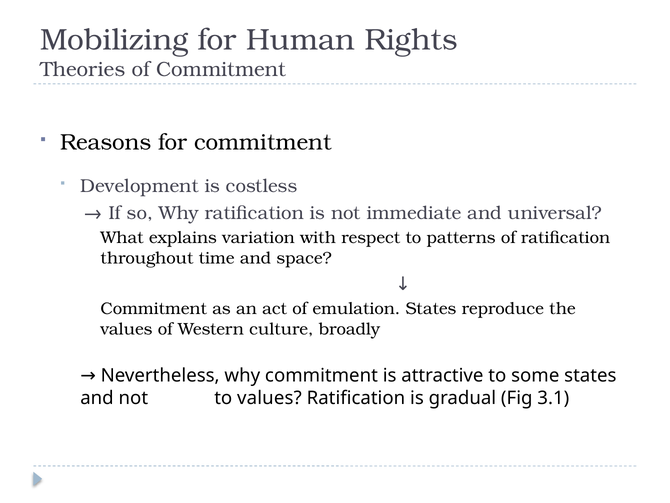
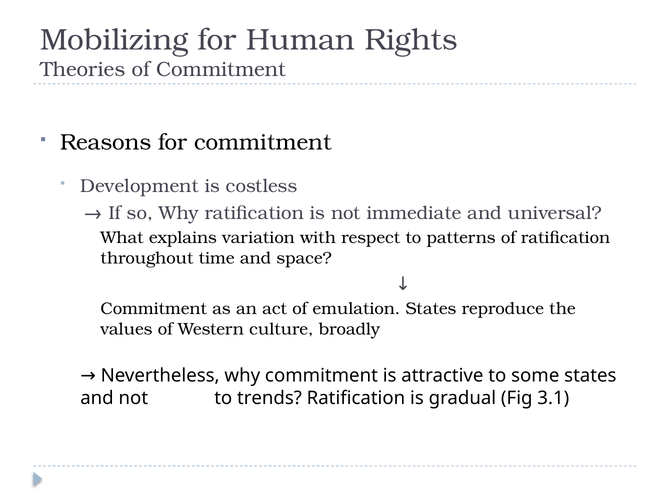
to values: values -> trends (269, 398)
